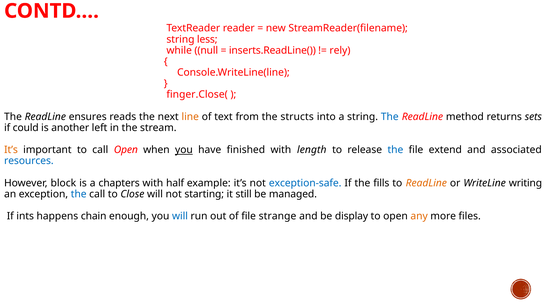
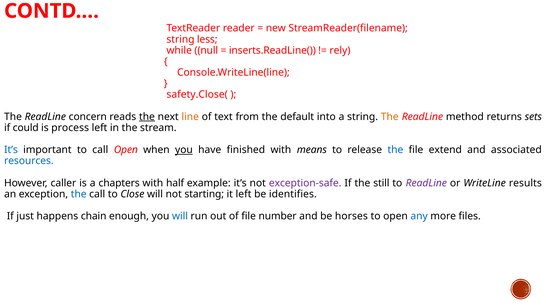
finger.Close(: finger.Close( -> safety.Close( (197, 95)
ensures: ensures -> concern (88, 117)
the underline: none -> present (147, 117)
structs: structs -> default (297, 117)
The colour: blue -> orange (390, 117)
another: another -> process (70, 128)
It’s colour: orange -> blue (11, 150)
length: length -> means (312, 150)
block: block -> caller (63, 183)
exception-safe colour: blue -> purple (305, 183)
fills: fills -> still (381, 183)
ReadLine colour: orange -> purple (426, 183)
writing: writing -> results (525, 183)
it still: still -> left (244, 194)
managed: managed -> identifies (293, 194)
ints: ints -> just (25, 216)
strange: strange -> number (278, 216)
display: display -> horses (351, 216)
any colour: orange -> blue (419, 216)
